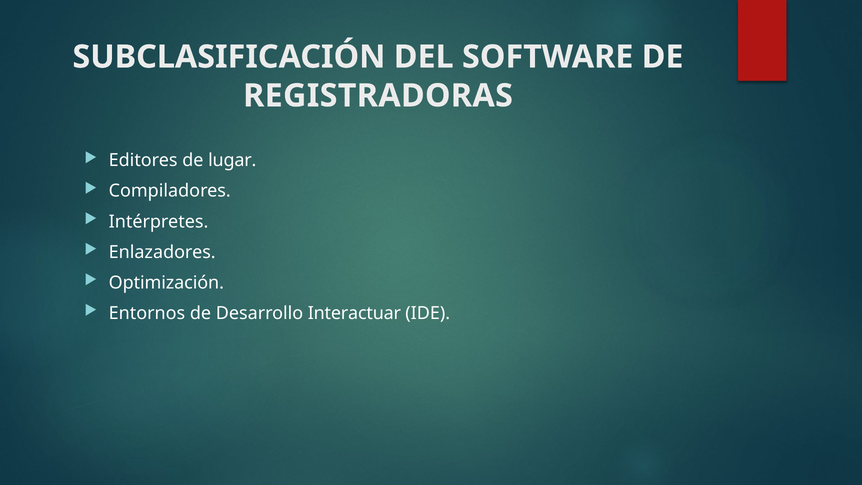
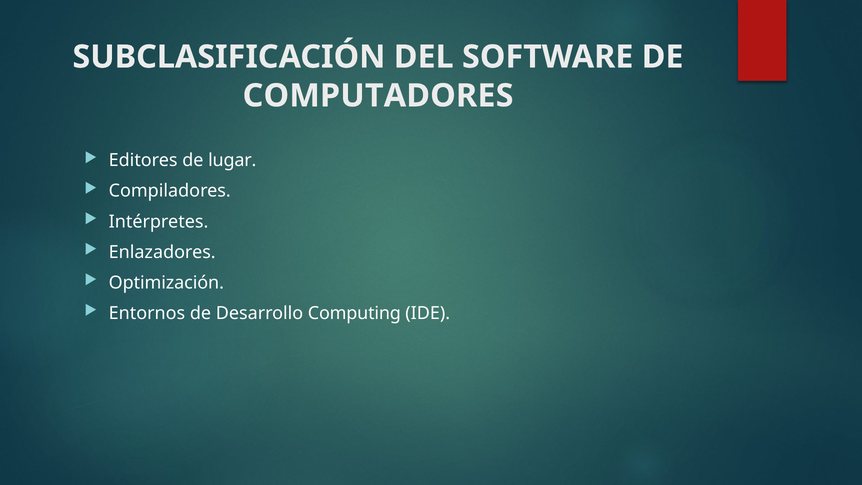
REGISTRADORAS: REGISTRADORAS -> COMPUTADORES (378, 96)
Interactuar: Interactuar -> Computing (354, 313)
